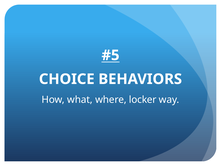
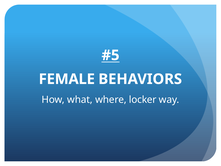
CHOICE: CHOICE -> FEMALE (67, 79)
